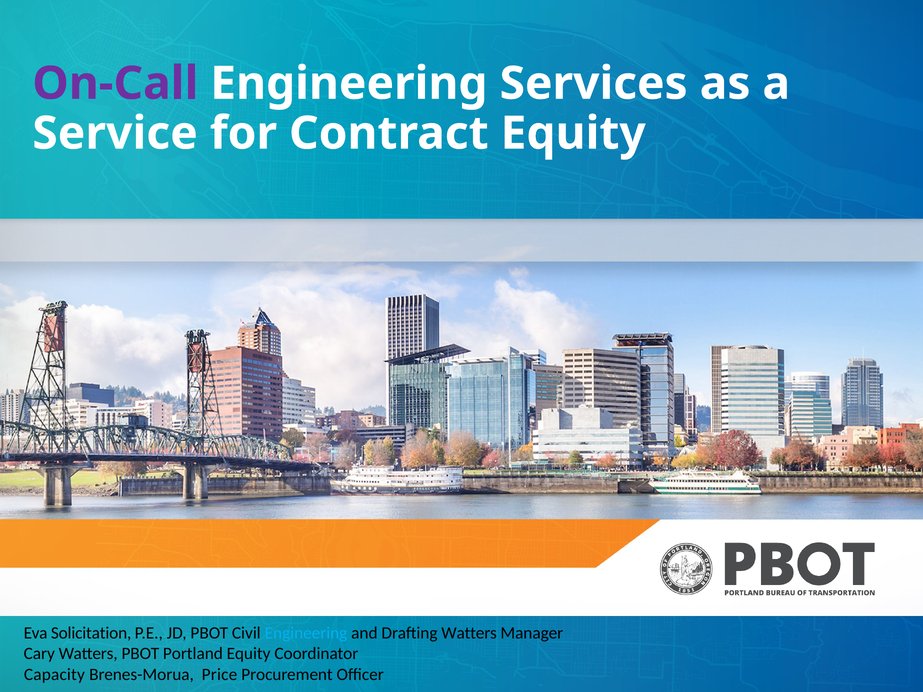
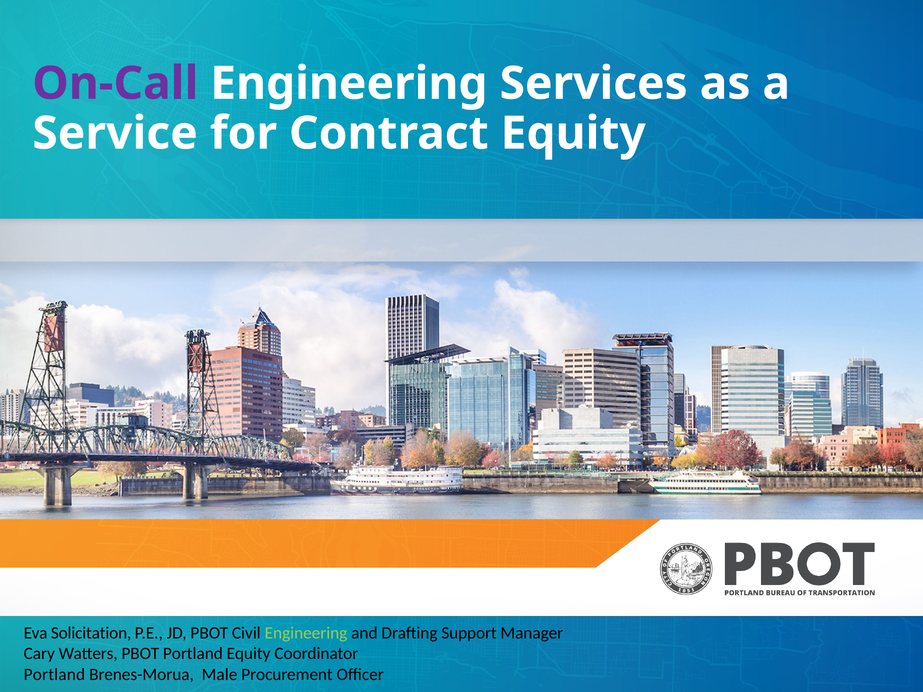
Engineering colour: light blue -> light green (306, 633)
Drafting Watters: Watters -> Support (469, 633)
Capacity: Capacity -> Portland (54, 675)
Price: Price -> Male (220, 675)
